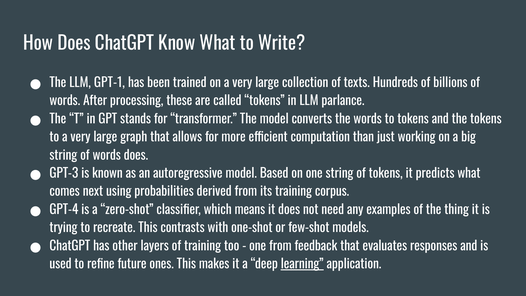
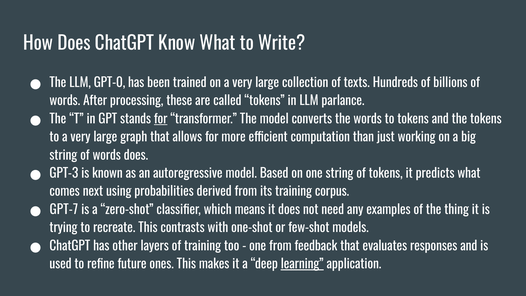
GPT-1: GPT-1 -> GPT-0 (110, 83)
for underline: none -> present (161, 119)
GPT-4: GPT-4 -> GPT-7 (64, 210)
